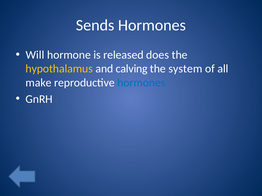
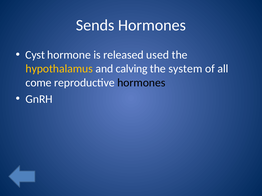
Will: Will -> Cyst (35, 55)
does: does -> used (158, 55)
make: make -> come (39, 83)
hormones colour: blue -> black (141, 83)
